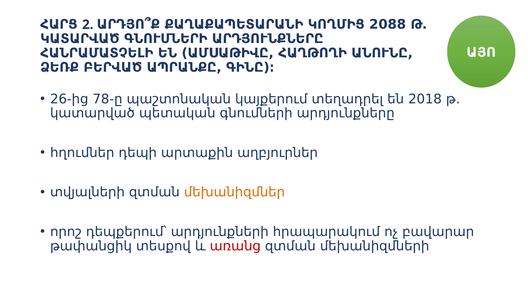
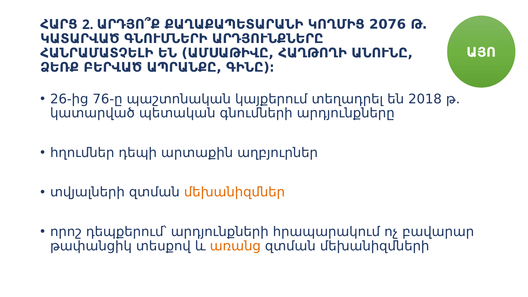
2088: 2088 -> 2076 (388, 25)
78-ը: 78-ը -> 76-ը (108, 99)
առանց colour: red -> orange (235, 246)
